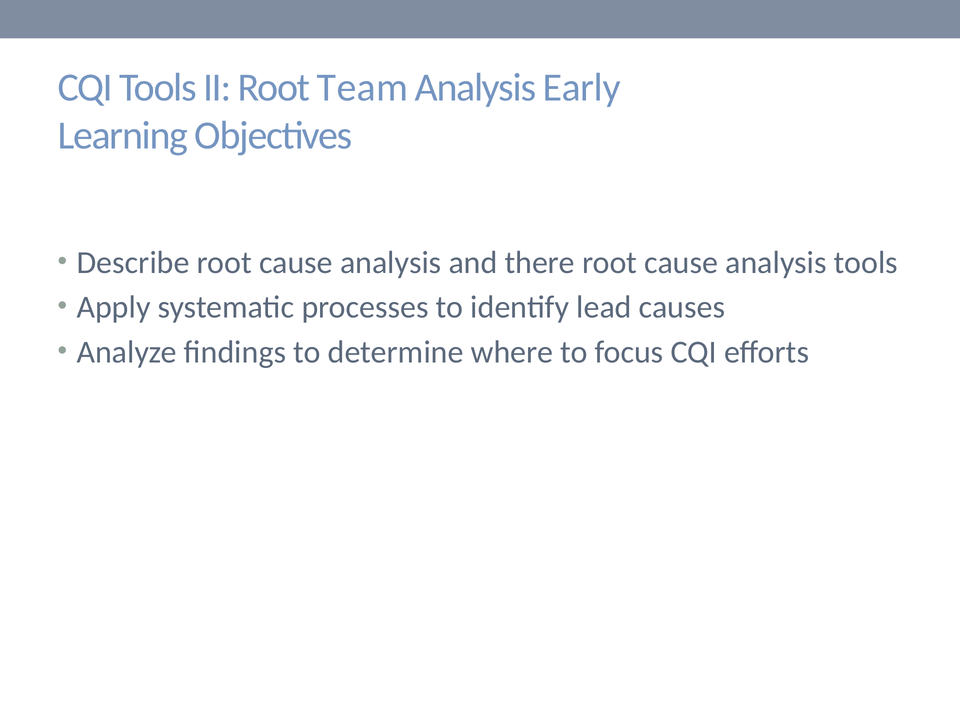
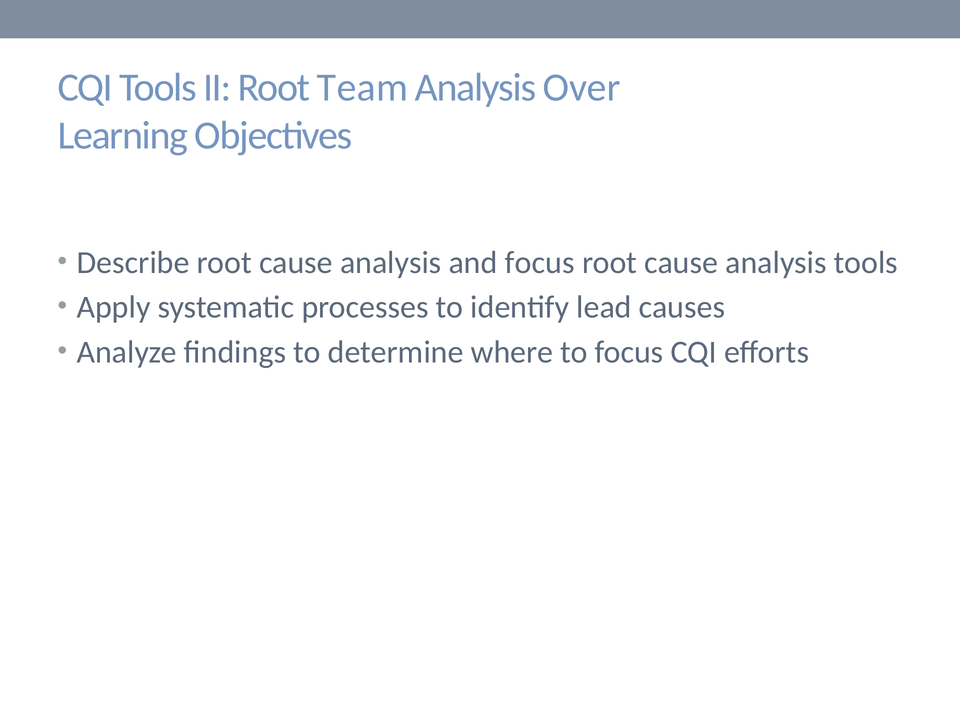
Early: Early -> Over (582, 88)
and there: there -> focus (540, 262)
